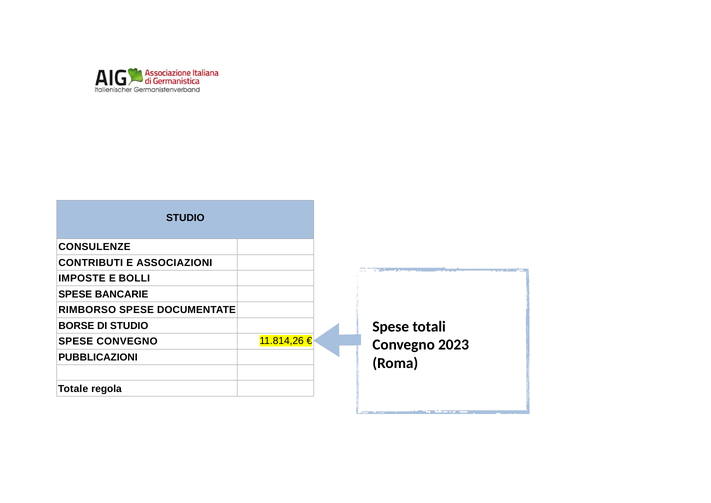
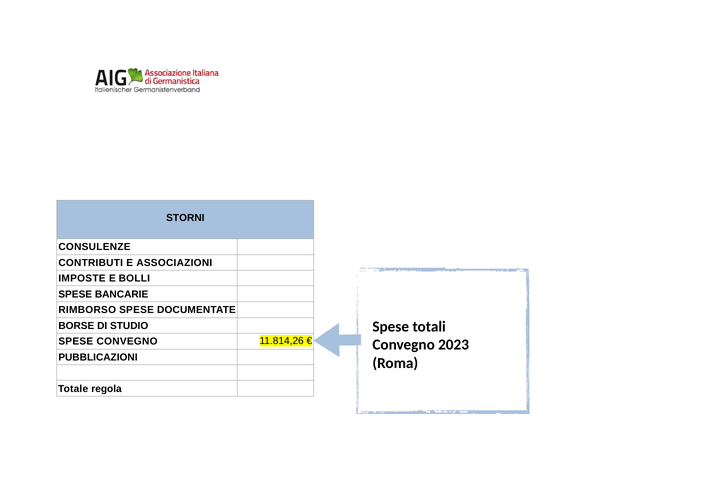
STUDIO: STUDIO -> STORNI (185, 218)
